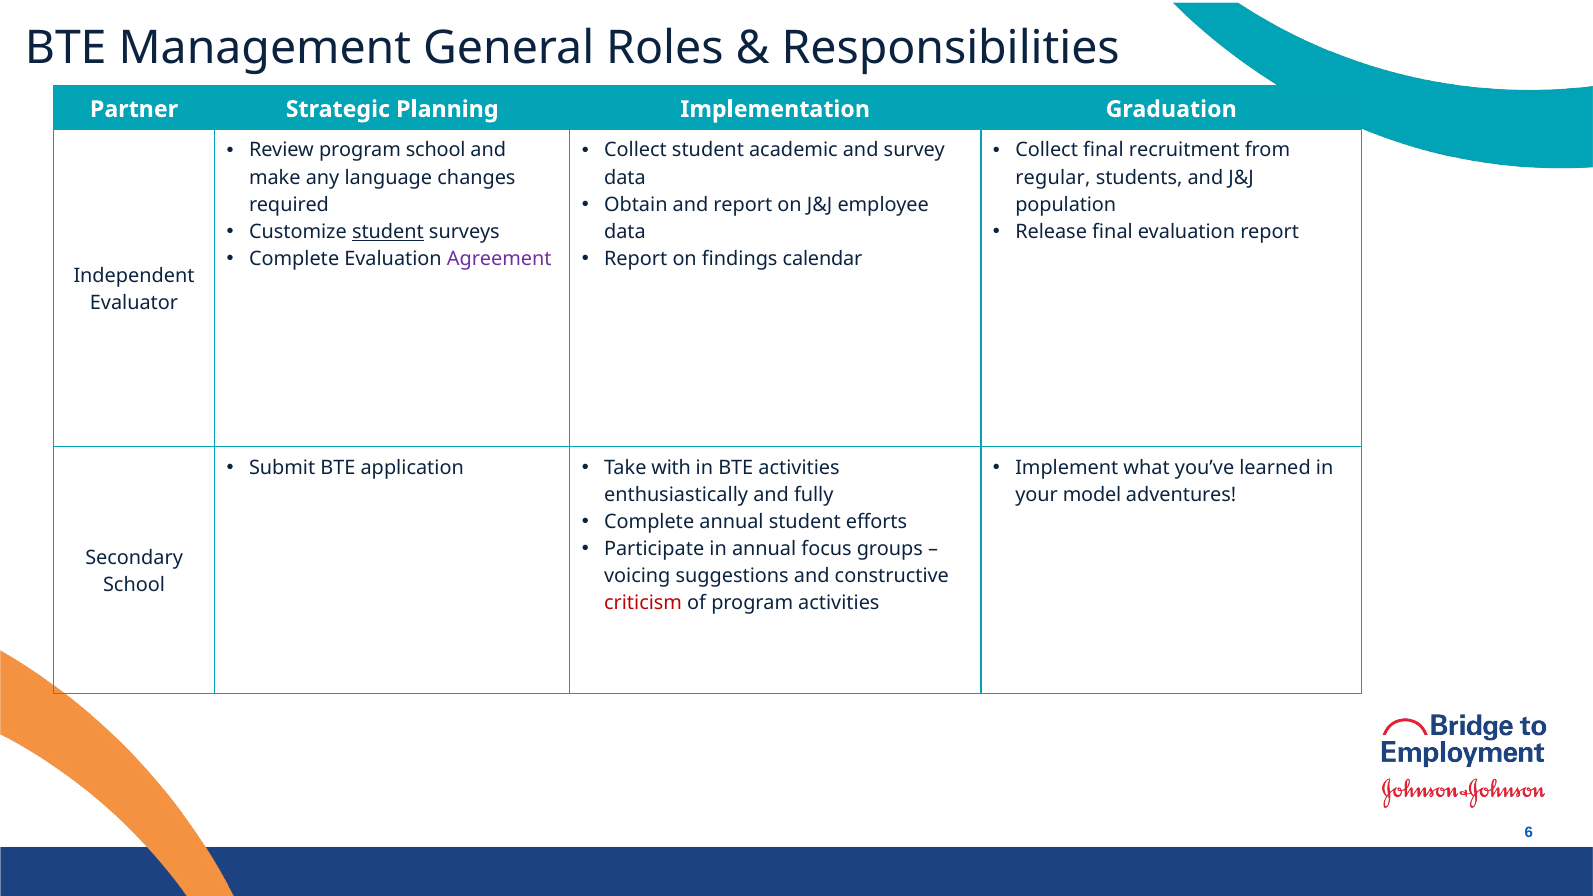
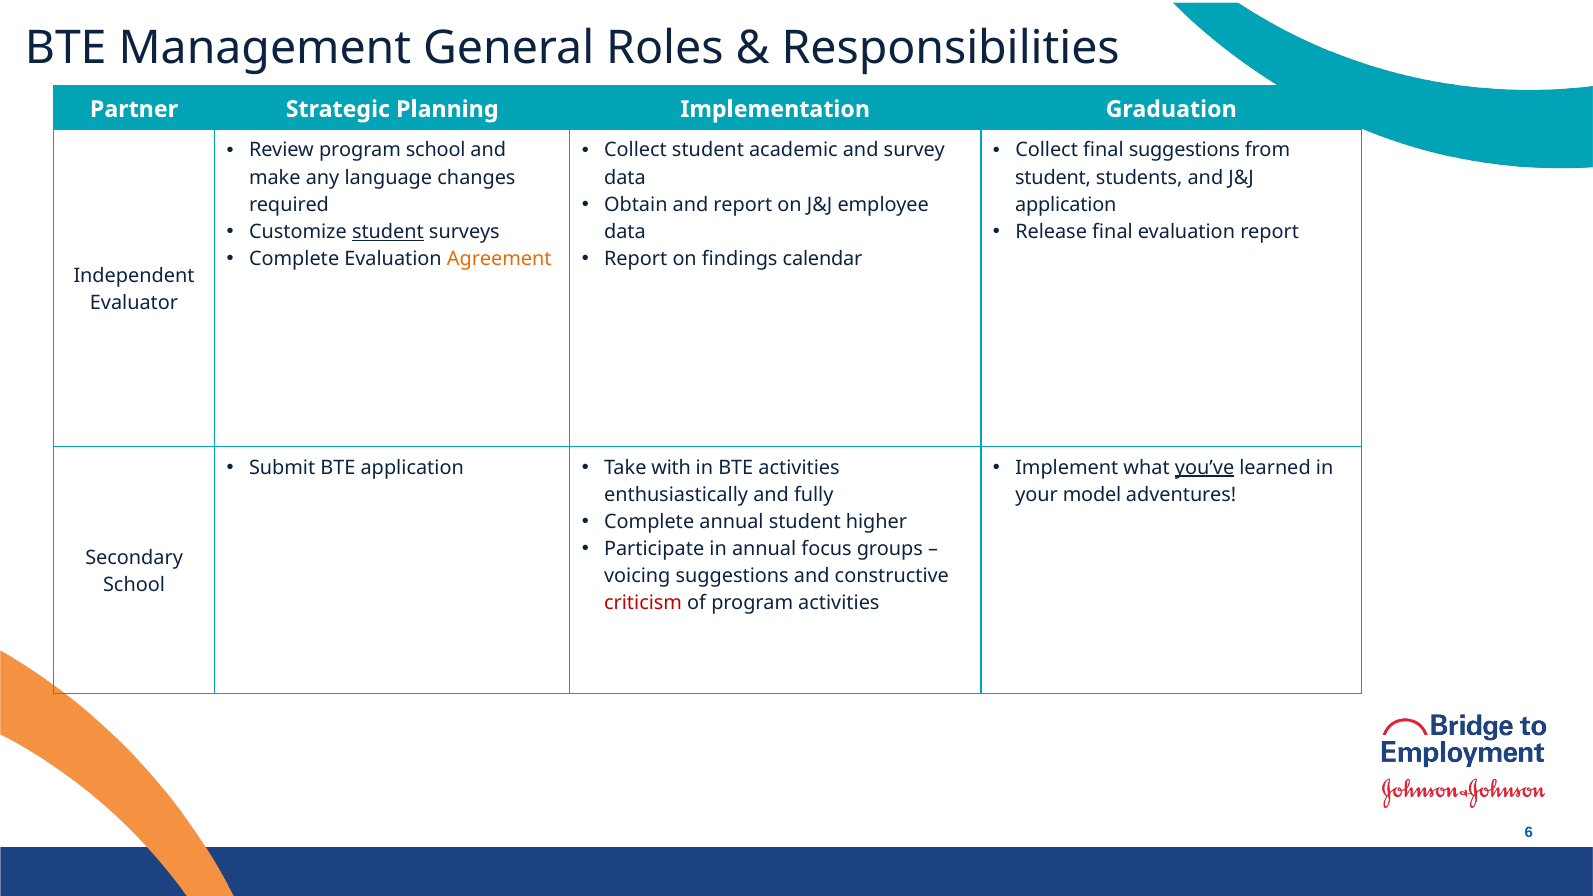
final recruitment: recruitment -> suggestions (1184, 150)
regular: regular -> student (1053, 177)
population: population -> application (1066, 205)
Agreement colour: purple -> orange (499, 259)
you’ve underline: none -> present (1205, 467)
efforts: efforts -> higher (876, 522)
